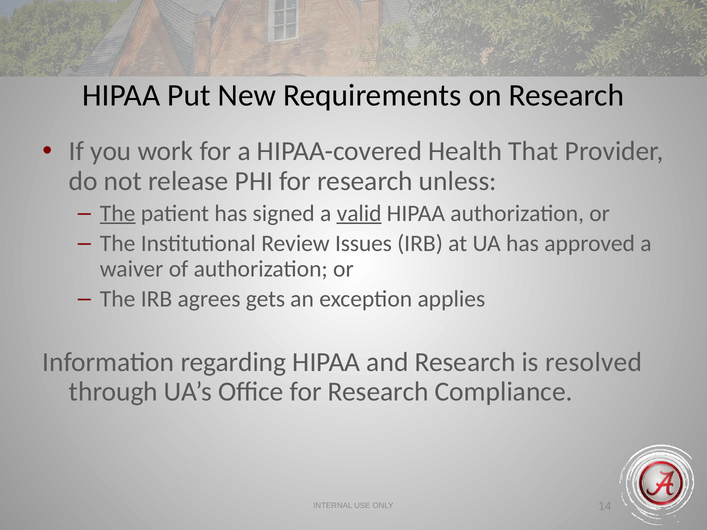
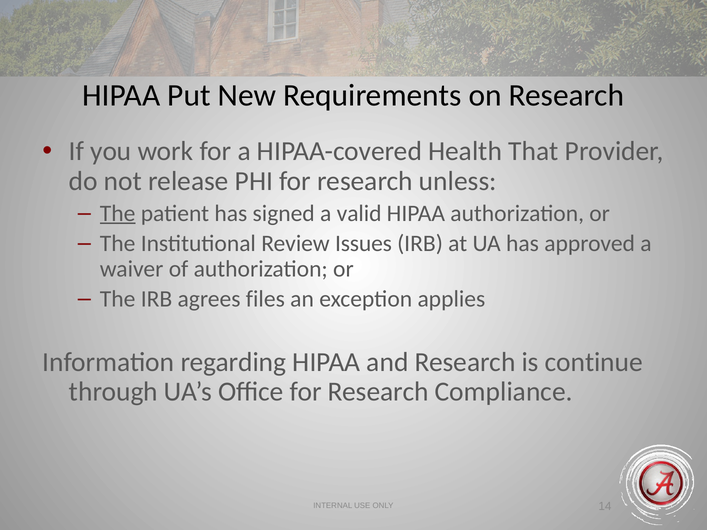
valid underline: present -> none (359, 213)
gets: gets -> files (265, 299)
resolved: resolved -> continue (594, 362)
